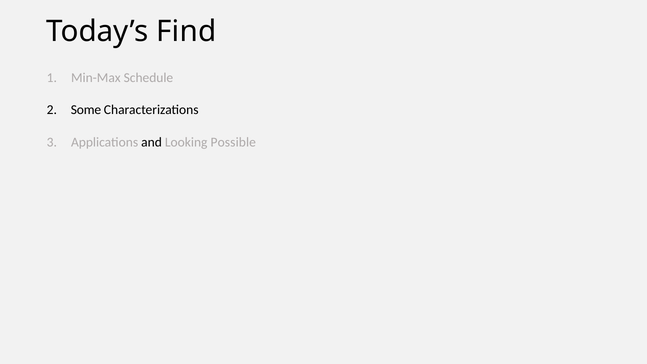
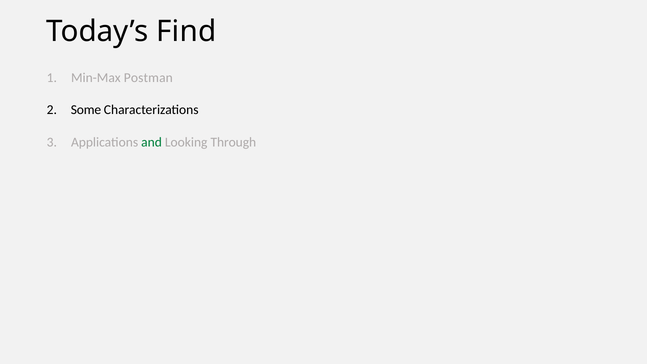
Schedule: Schedule -> Postman (148, 78)
and colour: black -> green (152, 142)
Possible: Possible -> Through (233, 142)
